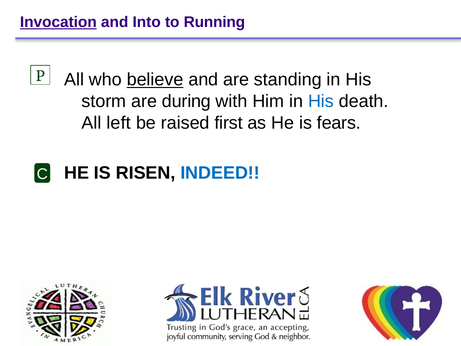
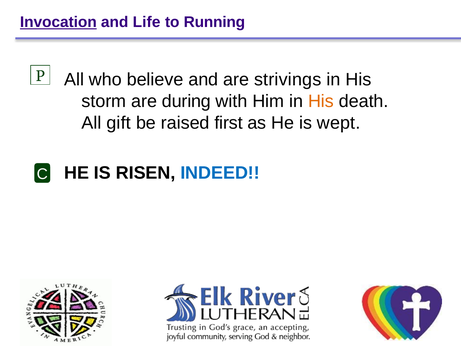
Into: Into -> Life (147, 22)
believe underline: present -> none (155, 80)
standing: standing -> strivings (288, 80)
His colour: blue -> orange (321, 101)
left: left -> gift (119, 123)
fears: fears -> wept (339, 123)
